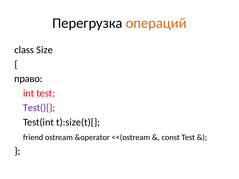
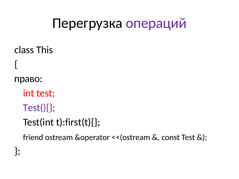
операций colour: orange -> purple (156, 23)
Size: Size -> This (45, 50)
t):size(t){: t):size(t){ -> t):first(t){ (78, 122)
